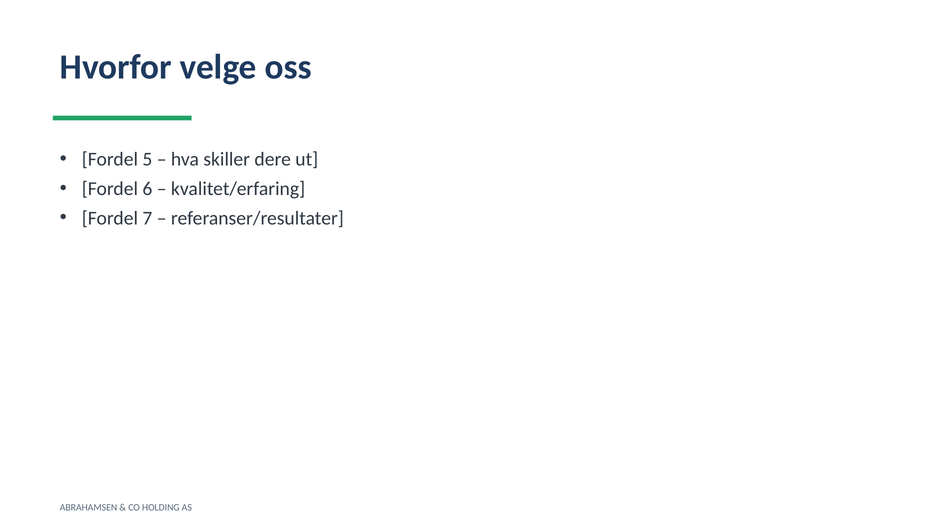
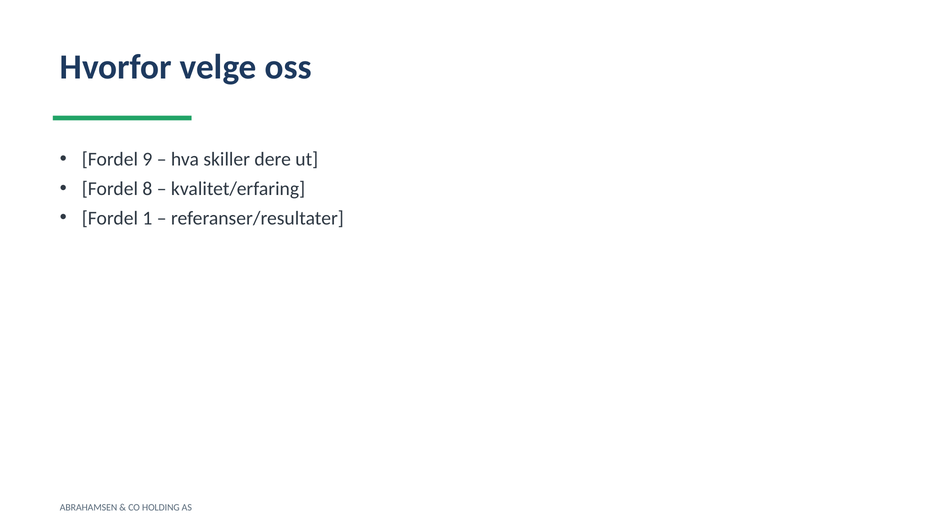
5: 5 -> 9 (147, 159)
6: 6 -> 8 (147, 189)
7: 7 -> 1 (147, 218)
